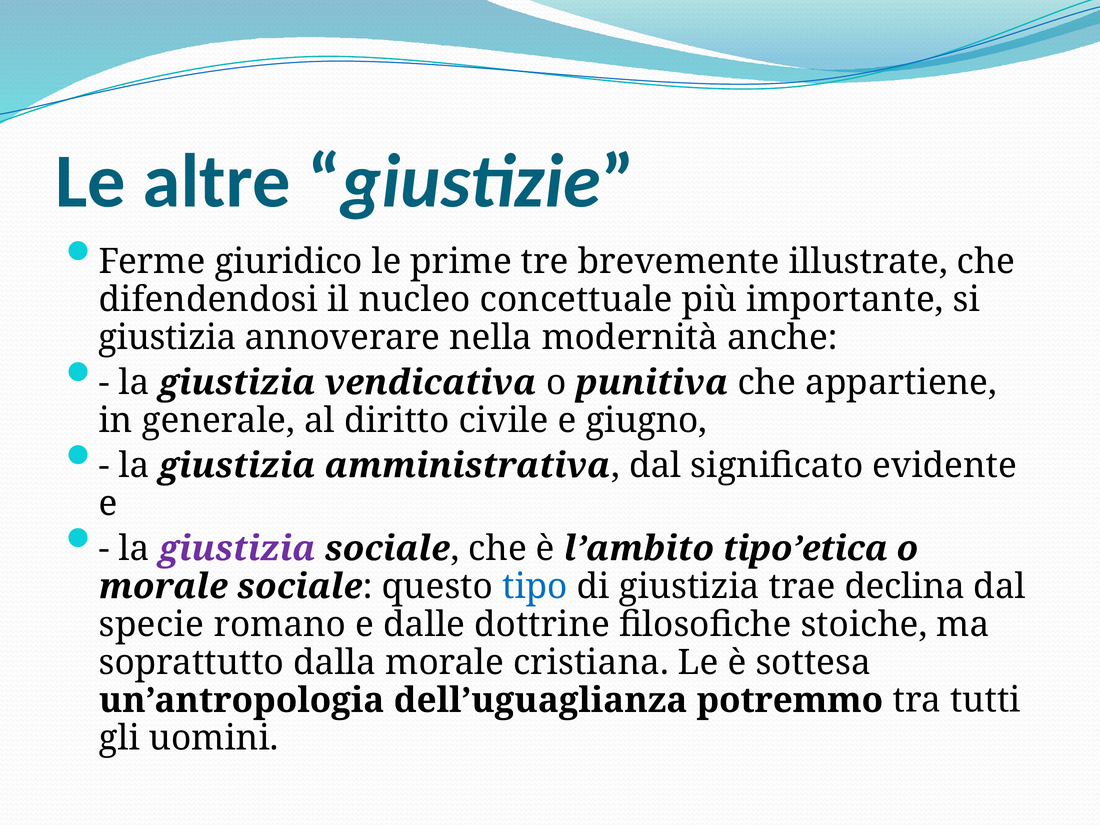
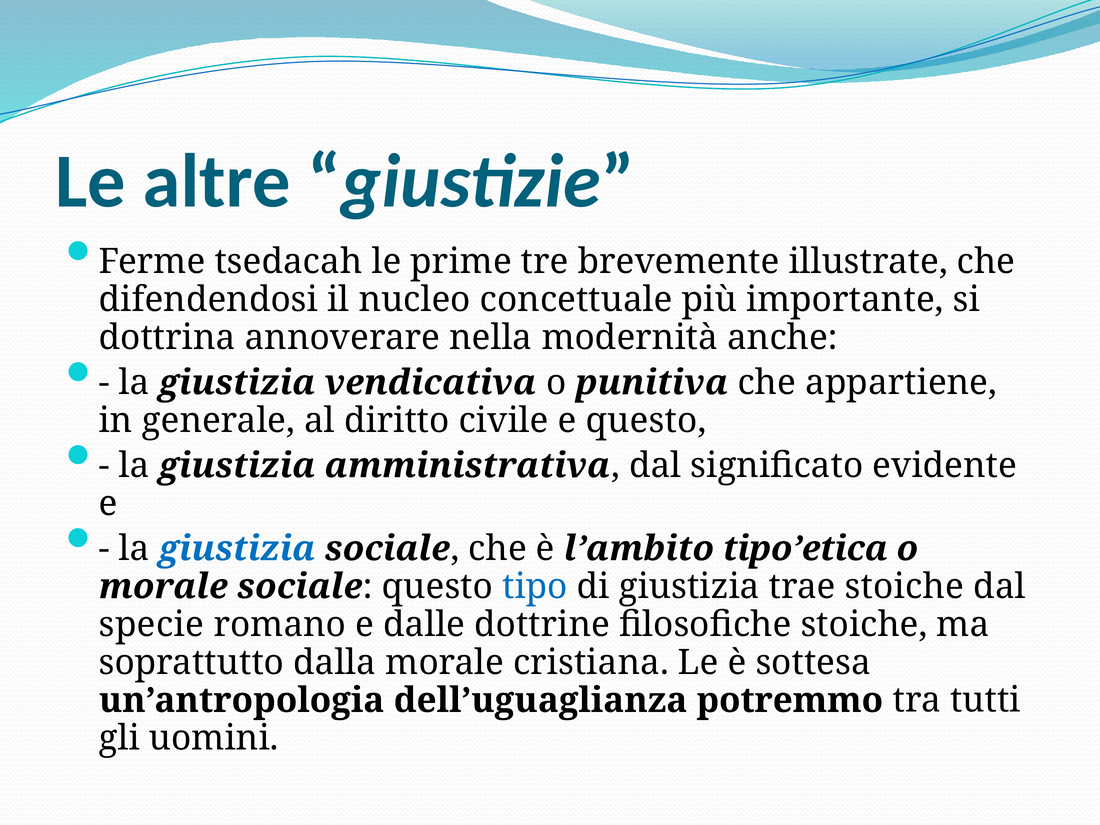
giuridico: giuridico -> tsedacah (288, 262)
giustizia: giustizia -> dottrina (167, 338)
e giugno: giugno -> questo (646, 421)
giustizia colour: purple -> blue (237, 549)
trae declina: declina -> stoiche (904, 587)
